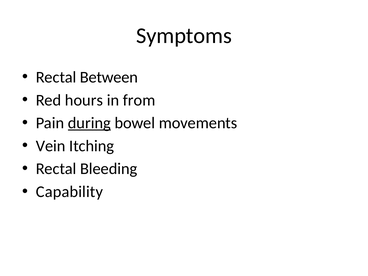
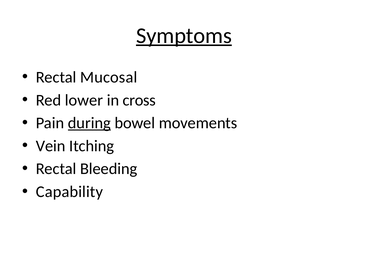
Symptoms underline: none -> present (184, 36)
Between: Between -> Mucosal (109, 77)
hours: hours -> lower (84, 100)
from: from -> cross (139, 100)
